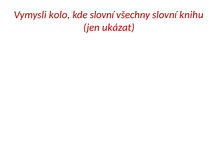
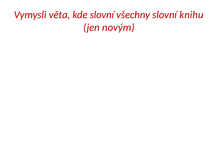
kolo: kolo -> věta (60, 15)
ukázat: ukázat -> novým (118, 27)
